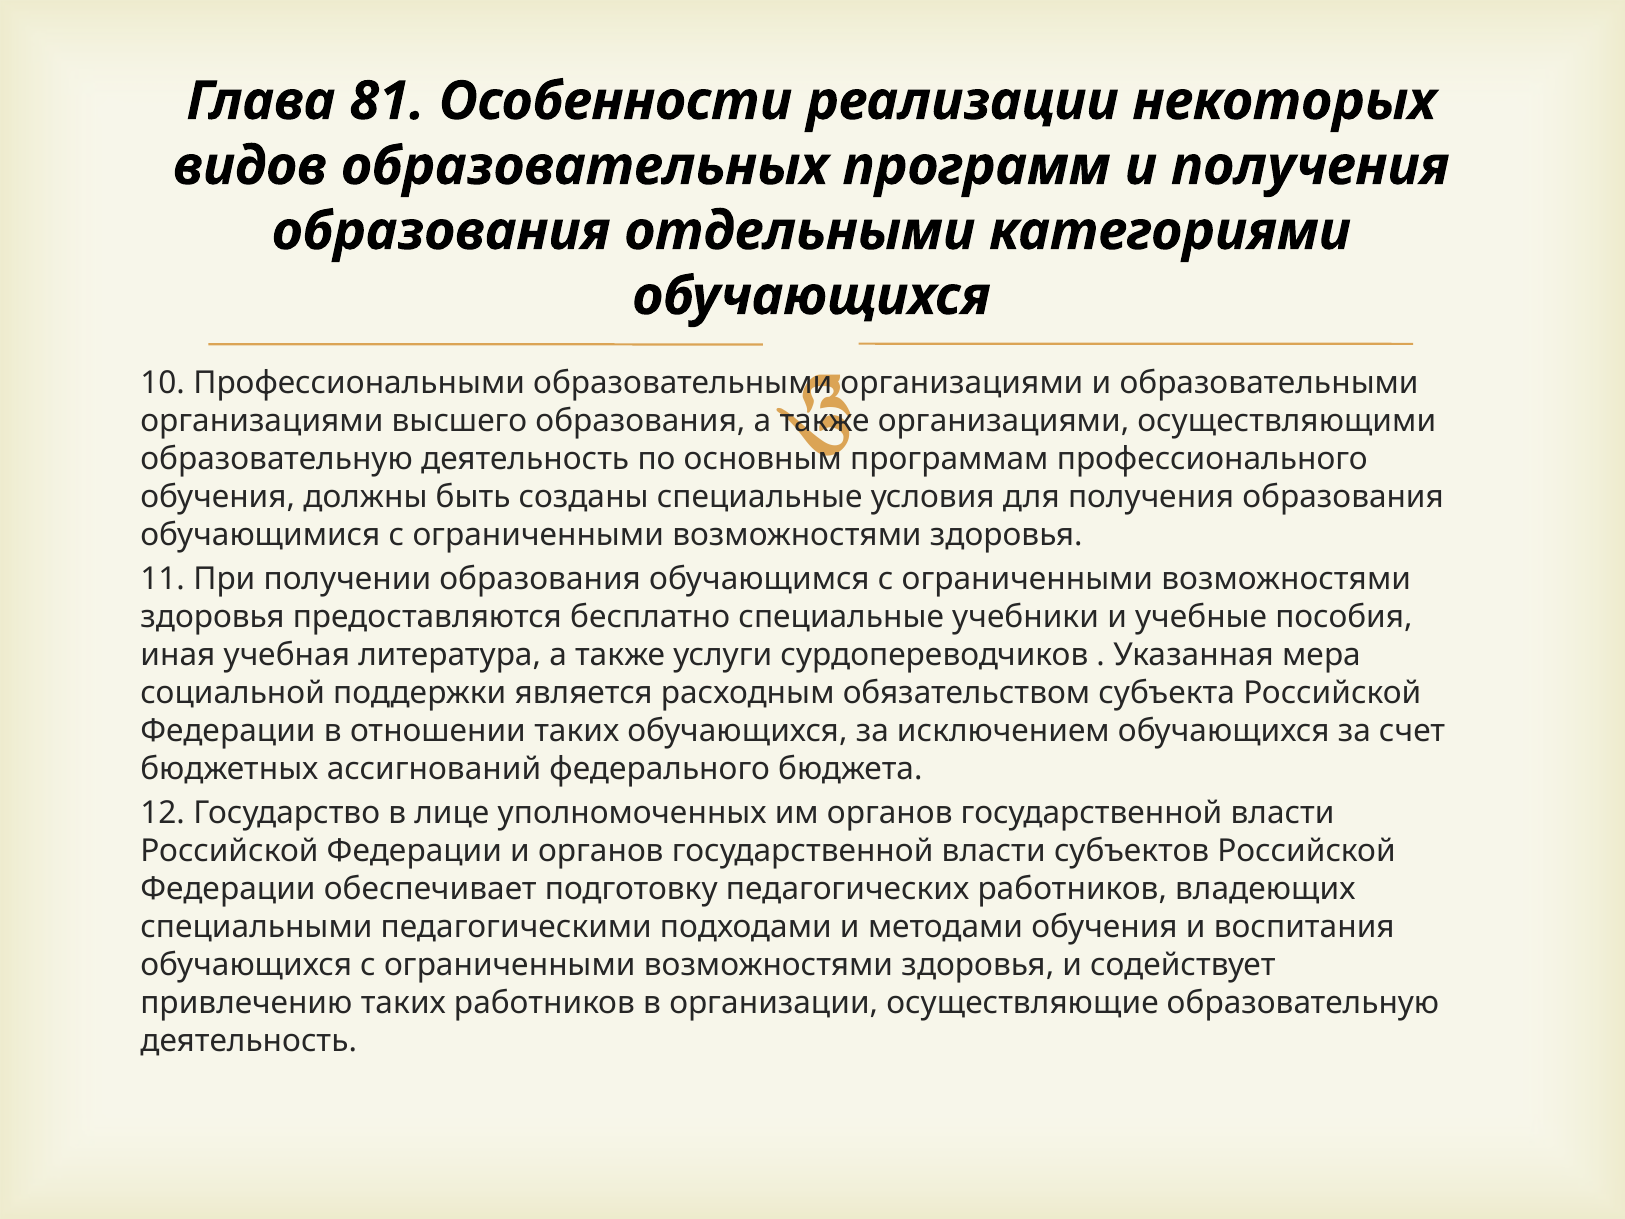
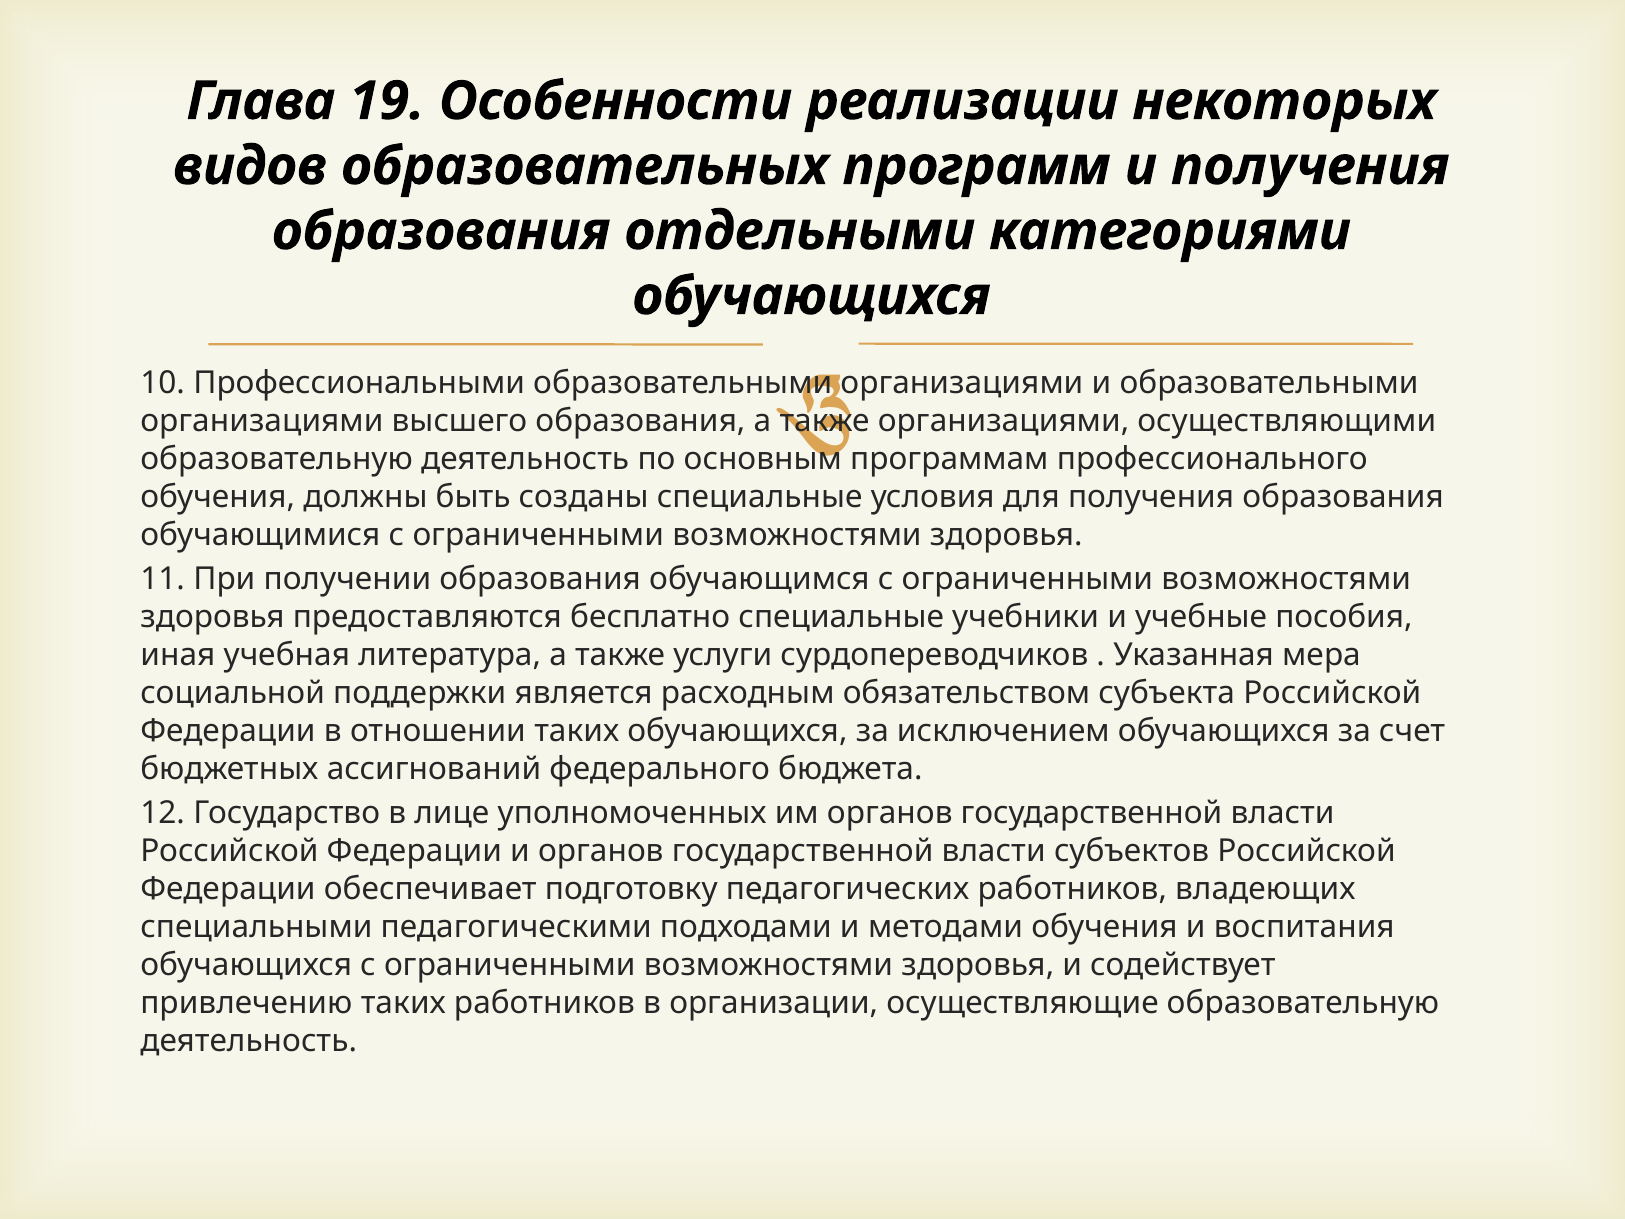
81: 81 -> 19 (387, 101)
